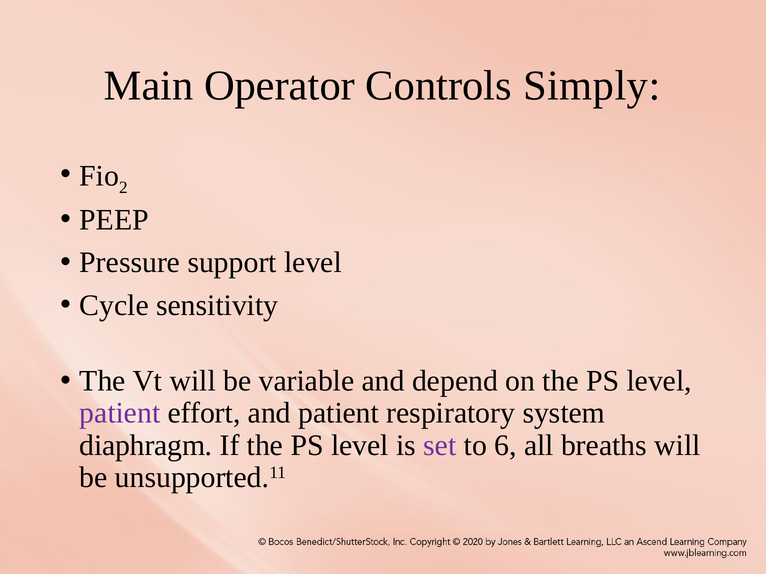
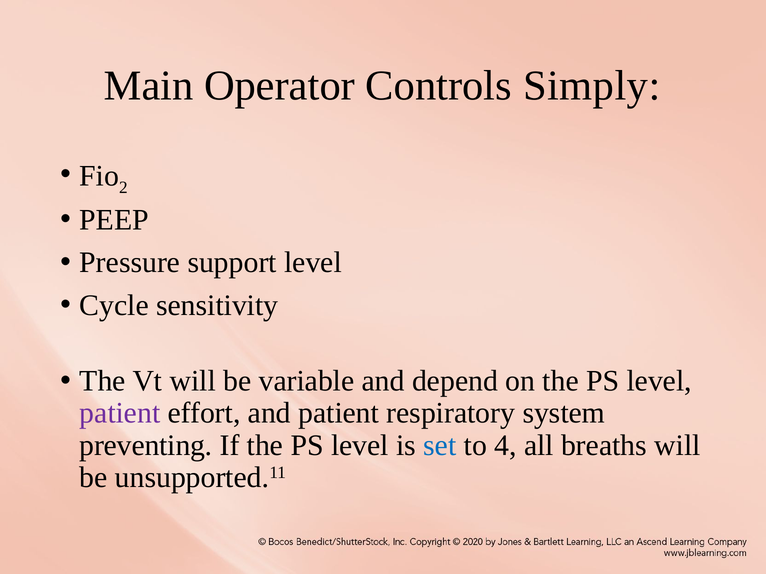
diaphragm: diaphragm -> preventing (146, 446)
set colour: purple -> blue (440, 446)
6: 6 -> 4 (505, 446)
